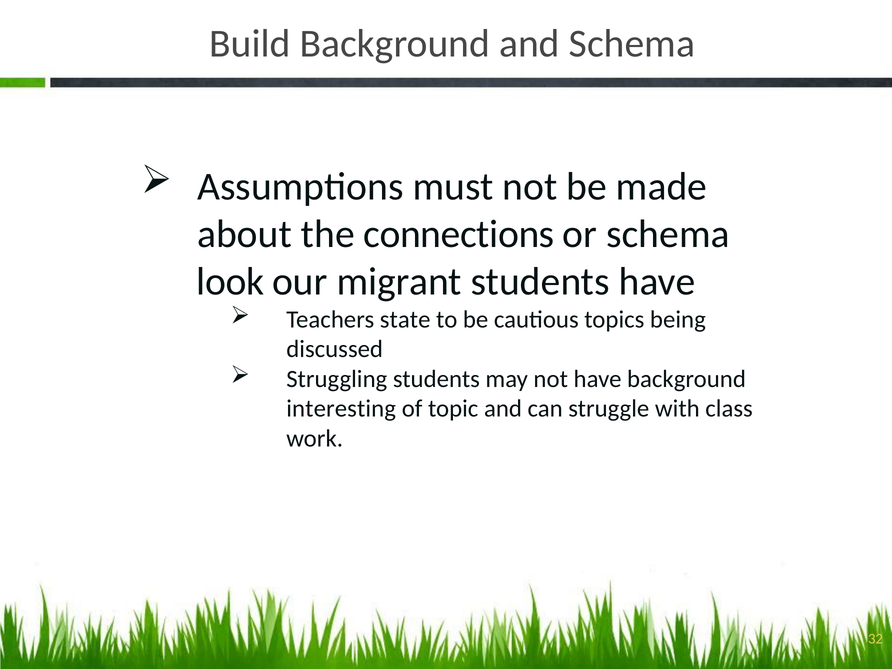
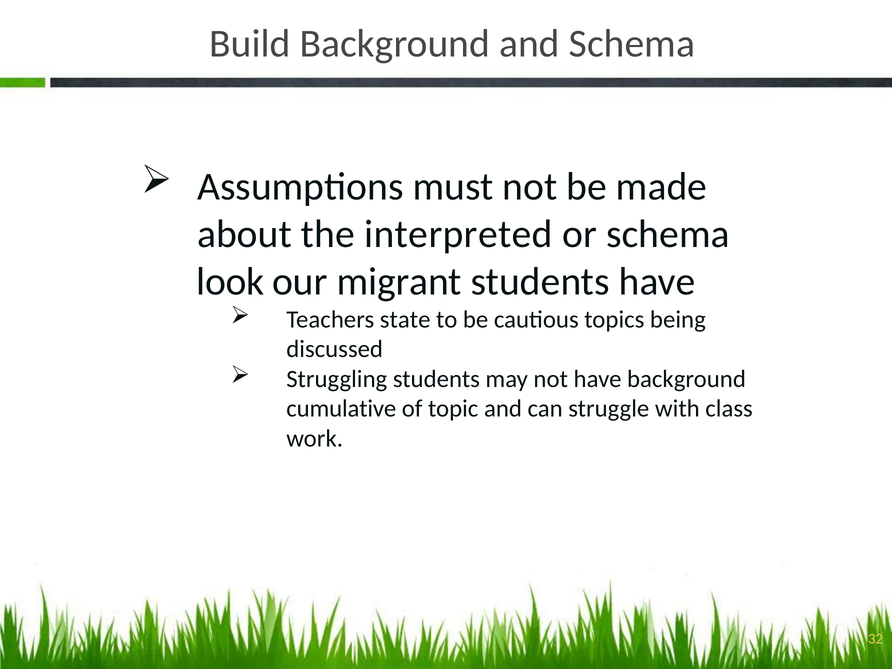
connections: connections -> interpreted (458, 234)
interesting: interesting -> cumulative (341, 409)
